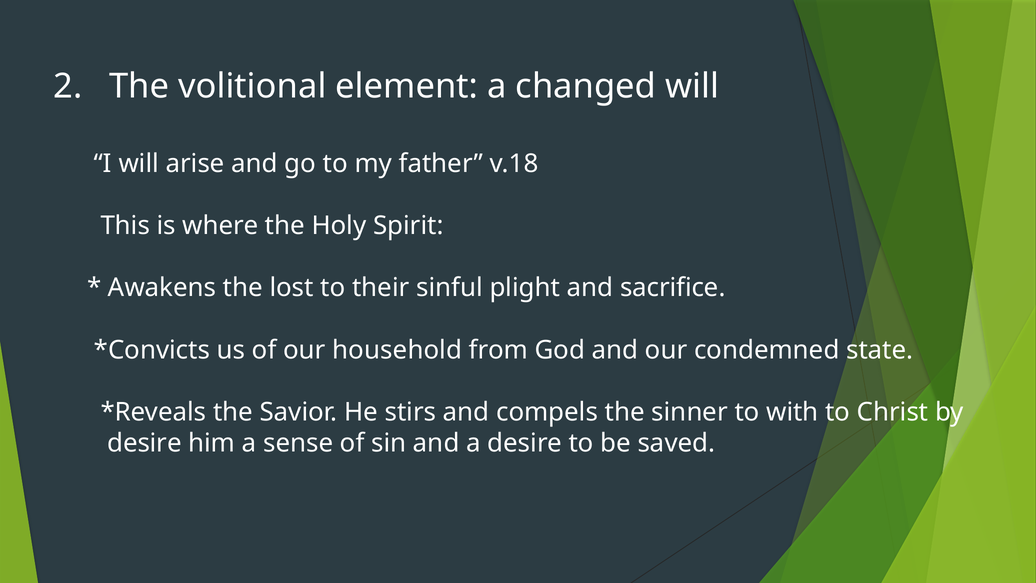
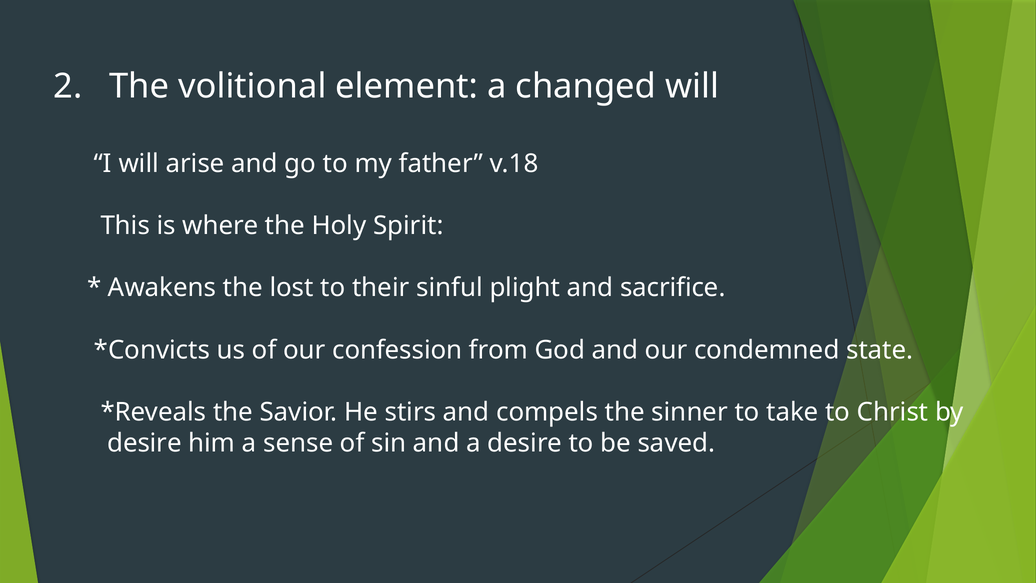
household: household -> confession (397, 350)
with: with -> take (792, 412)
